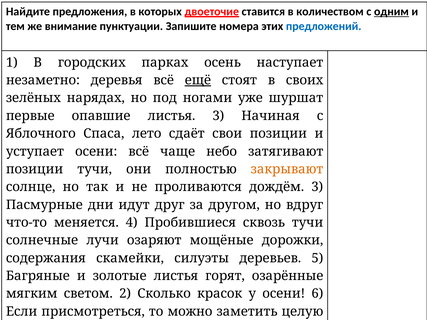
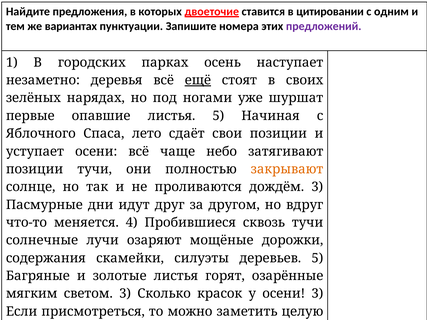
количеством: количеством -> цитировании (330, 12)
одним underline: present -> none (391, 12)
внимание: внимание -> вариантах (71, 26)
предложений colour: blue -> purple (324, 26)
листья 3: 3 -> 5 (218, 116)
светом 2: 2 -> 3 (125, 294)
осени 6: 6 -> 3 (317, 294)
